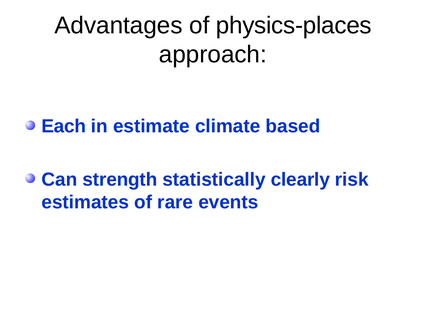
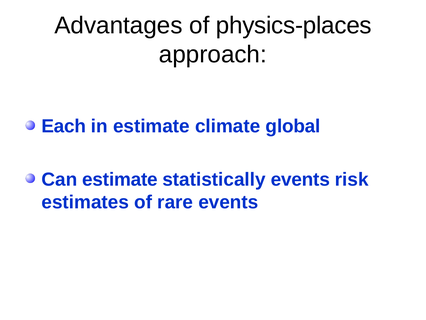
based: based -> global (293, 126)
Can strength: strength -> estimate (120, 179)
statistically clearly: clearly -> events (300, 179)
